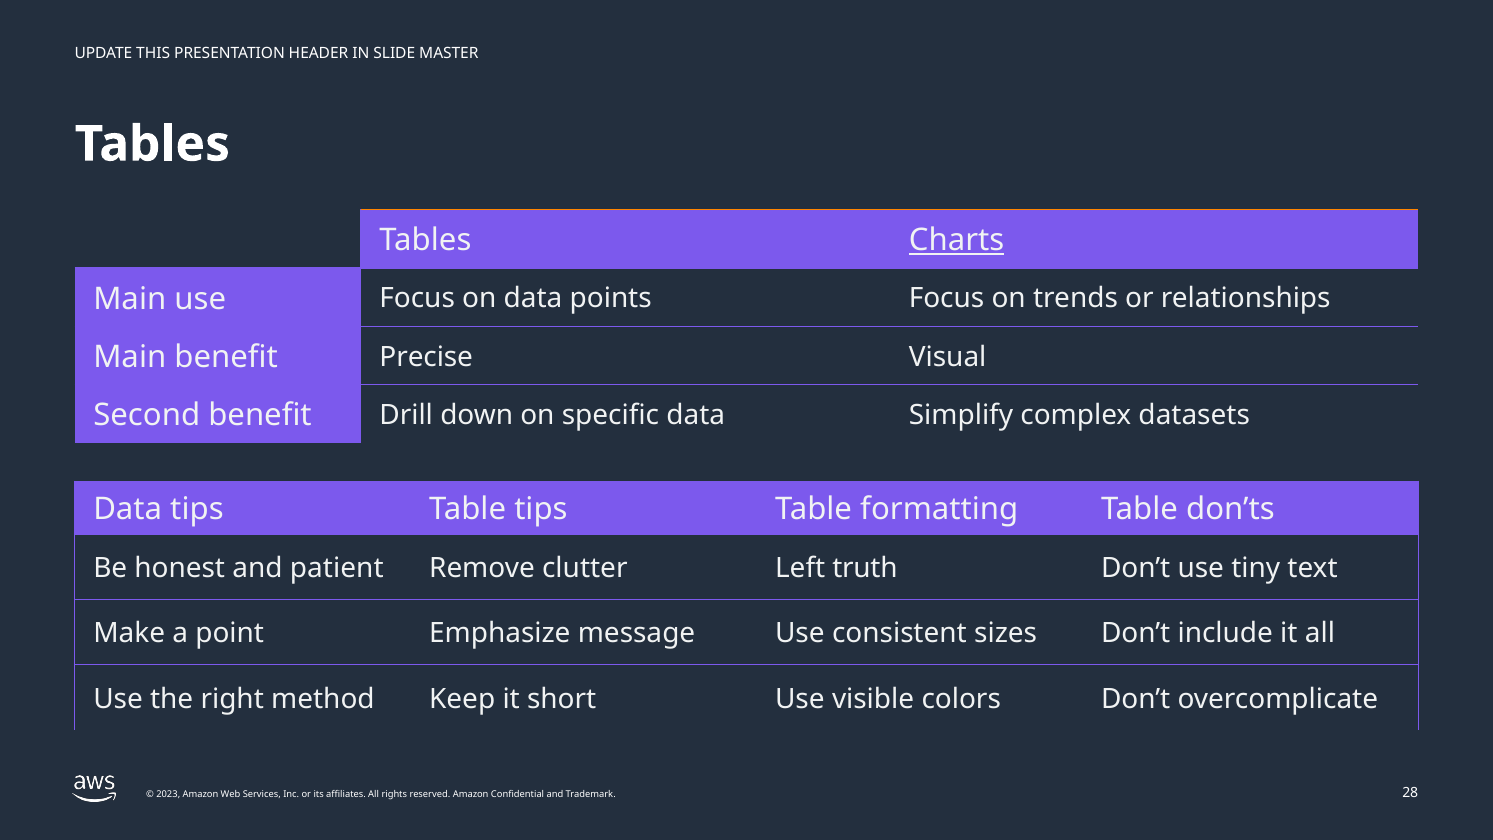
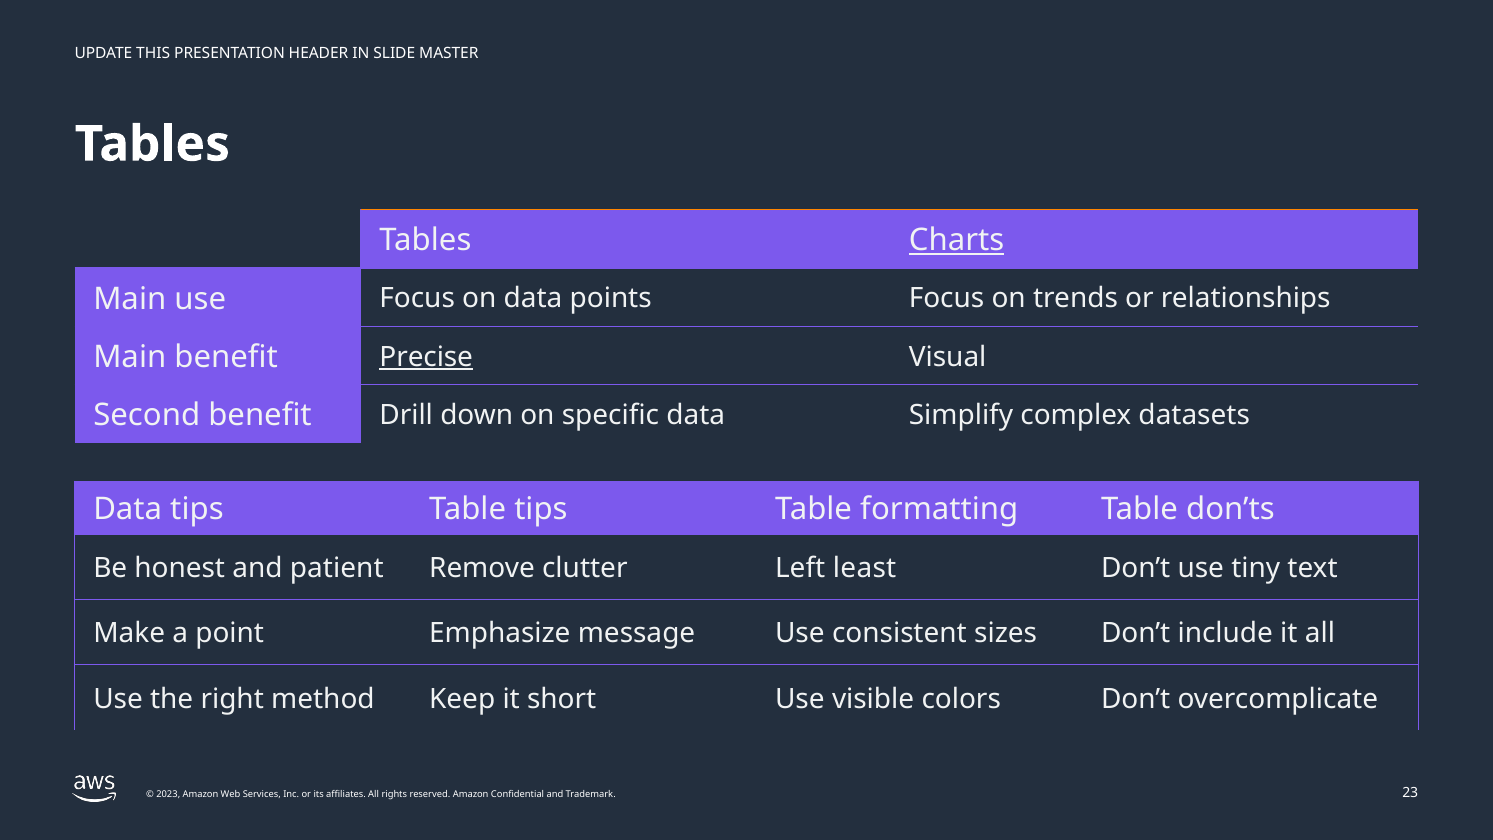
Precise underline: none -> present (426, 357)
truth: truth -> least (865, 568)
28: 28 -> 23 (1410, 792)
